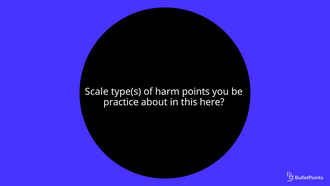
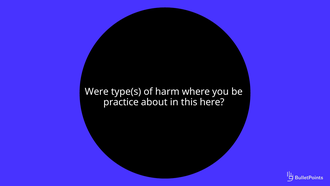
Scale: Scale -> Were (97, 92)
points: points -> where (196, 92)
